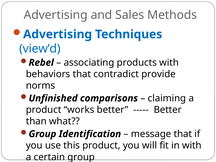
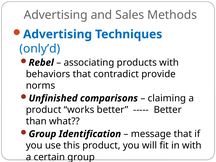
view’d: view’d -> only’d (40, 49)
